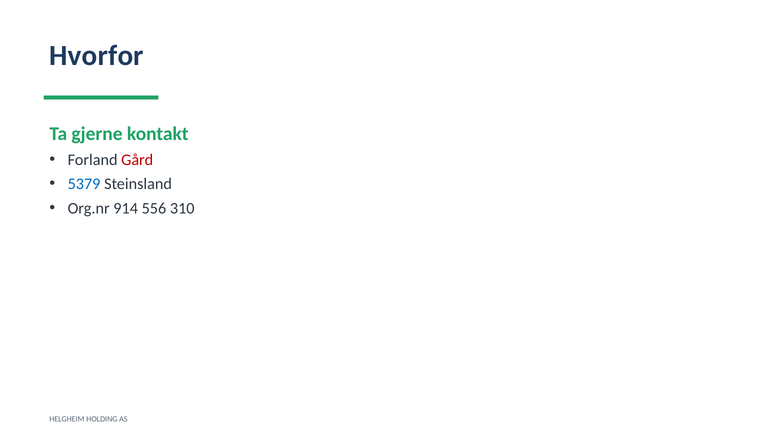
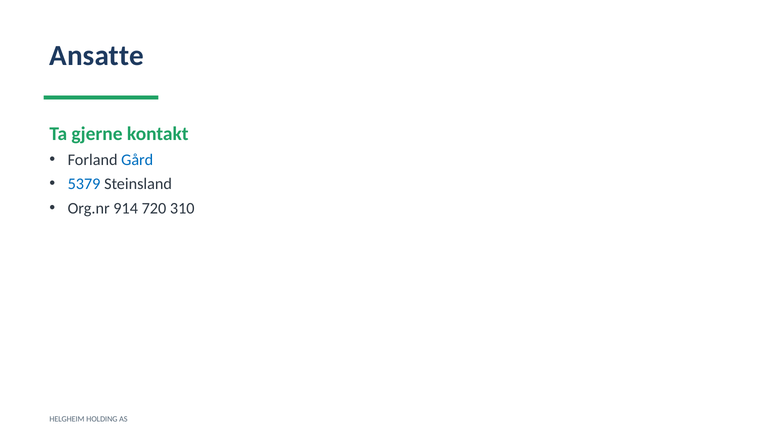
Hvorfor: Hvorfor -> Ansatte (97, 55)
Gård colour: red -> blue (137, 160)
556: 556 -> 720 (154, 208)
